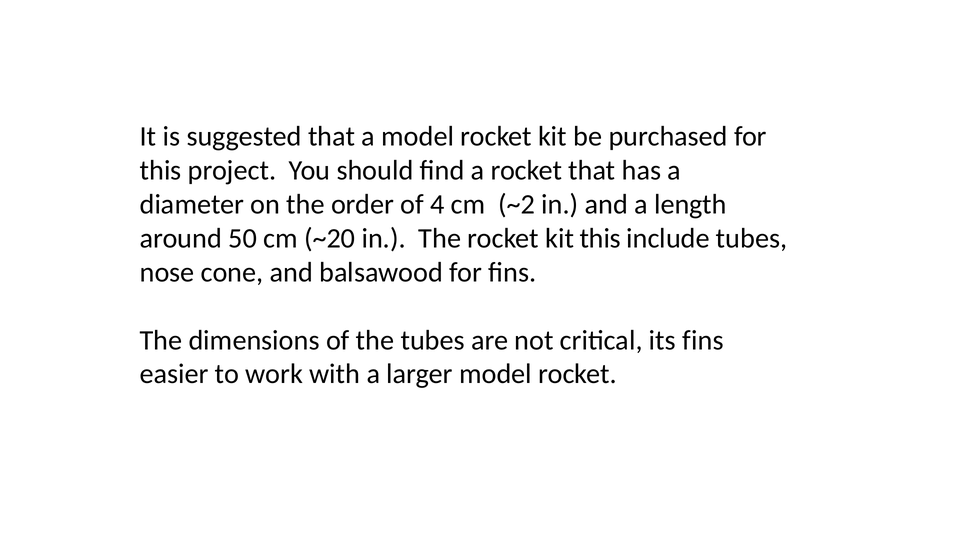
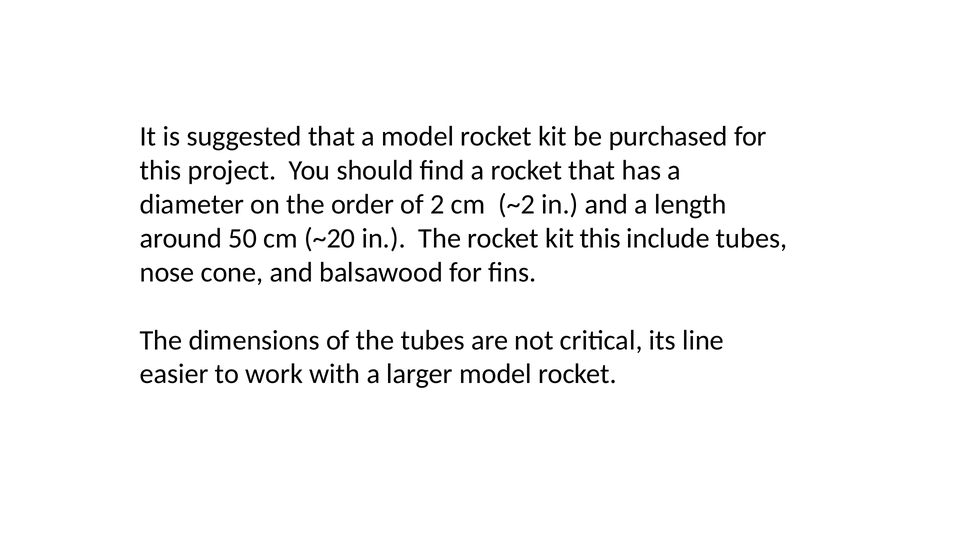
4: 4 -> 2 (437, 205)
its fins: fins -> line (703, 340)
